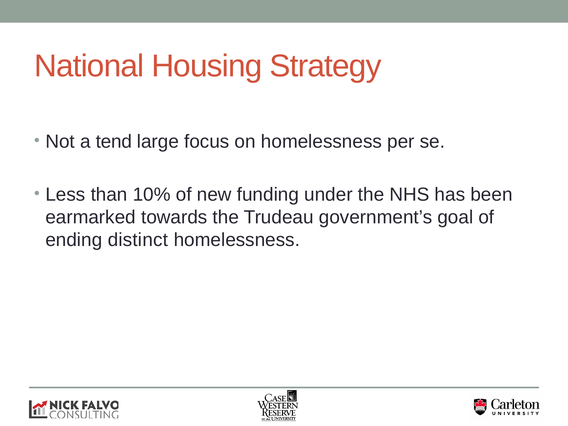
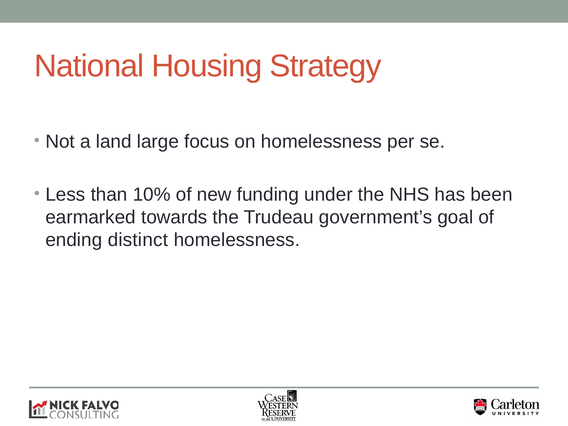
tend: tend -> land (114, 141)
